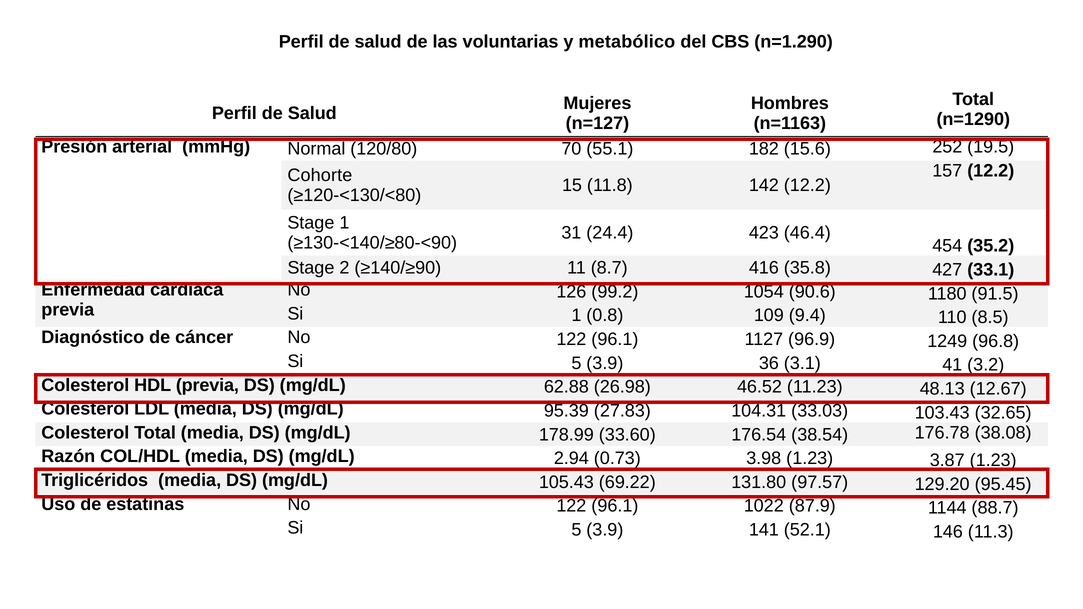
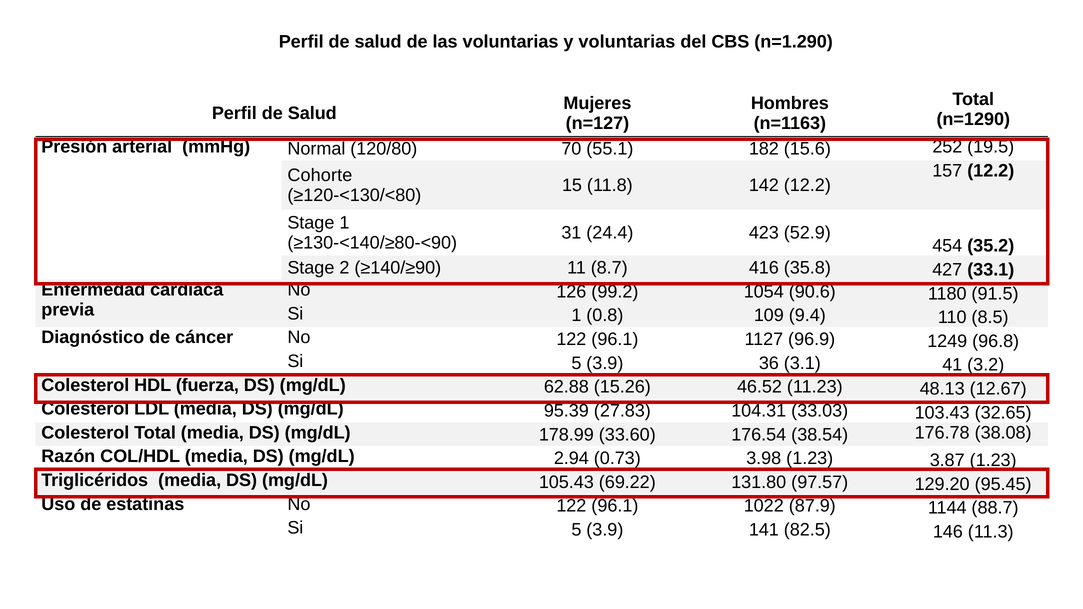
y metabólico: metabólico -> voluntarias (627, 42)
46.4: 46.4 -> 52.9 (807, 233)
HDL previa: previa -> fuerza (207, 385)
26.98: 26.98 -> 15.26 (622, 387)
52.1: 52.1 -> 82.5 (807, 530)
